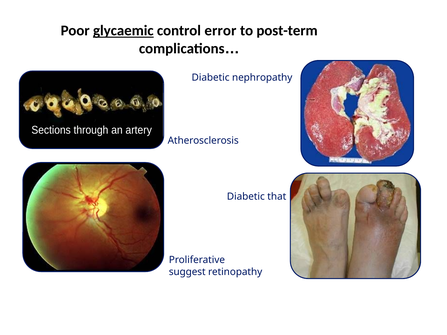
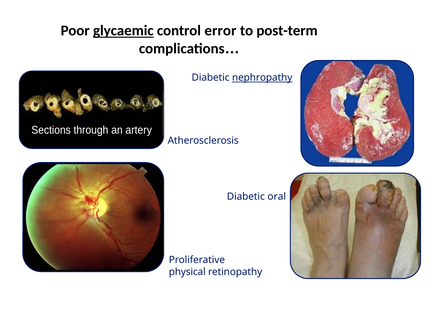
nephropathy underline: none -> present (262, 78)
that: that -> oral (277, 197)
suggest: suggest -> physical (187, 272)
